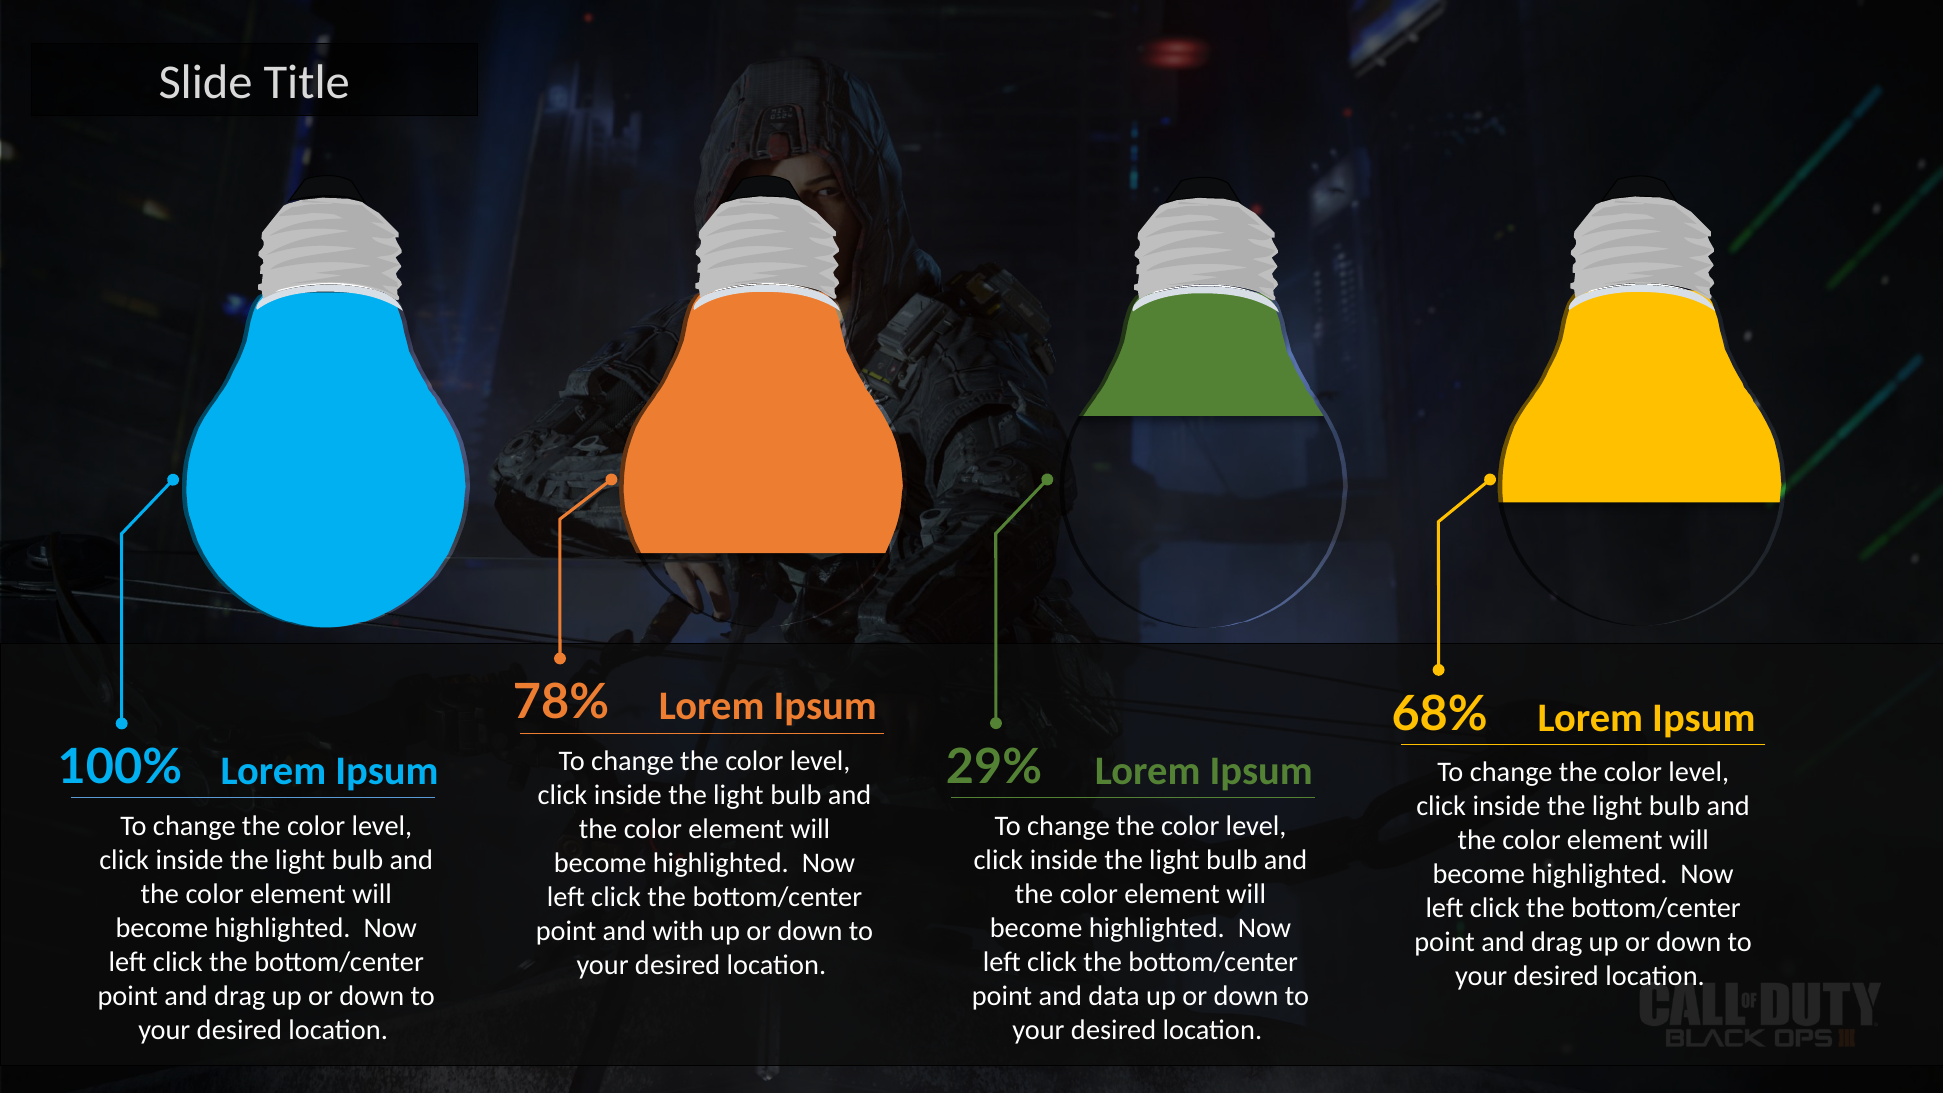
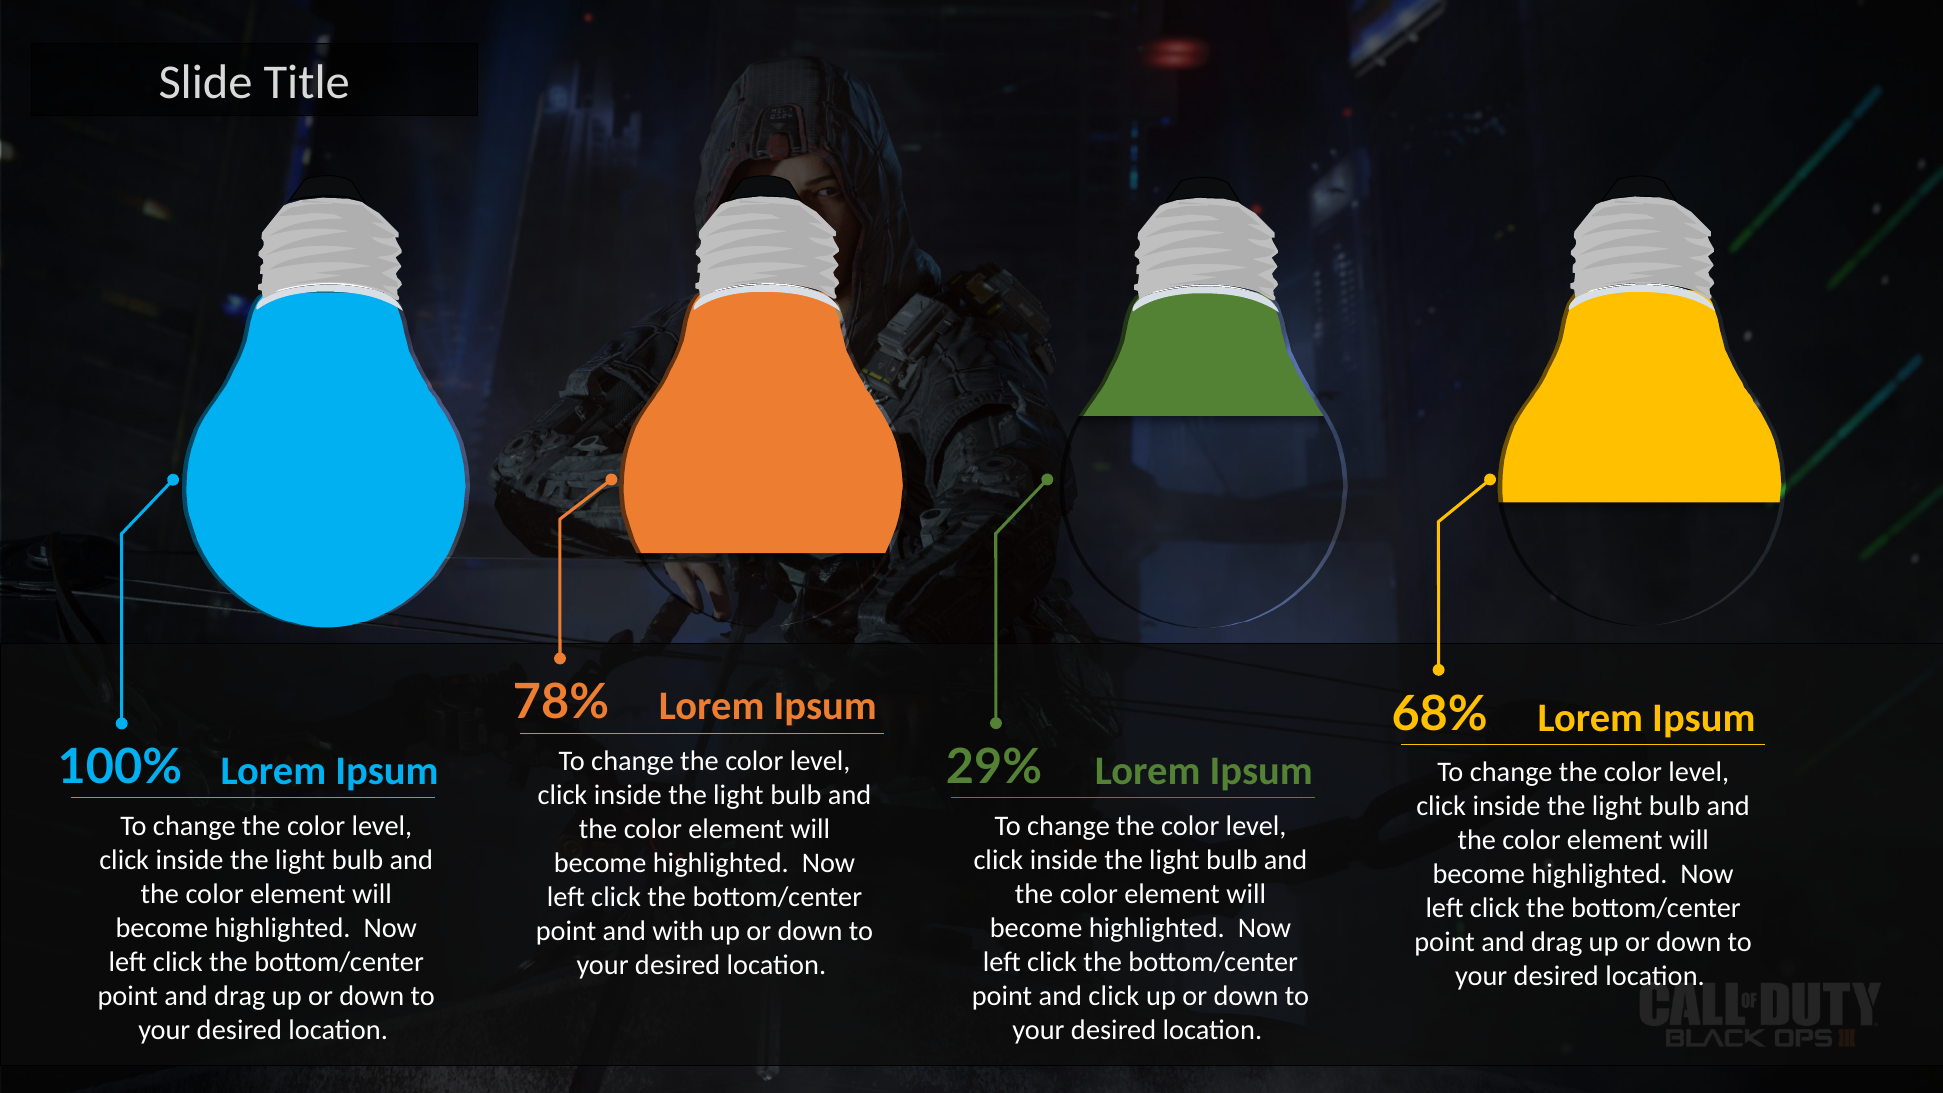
and data: data -> click (1114, 996)
